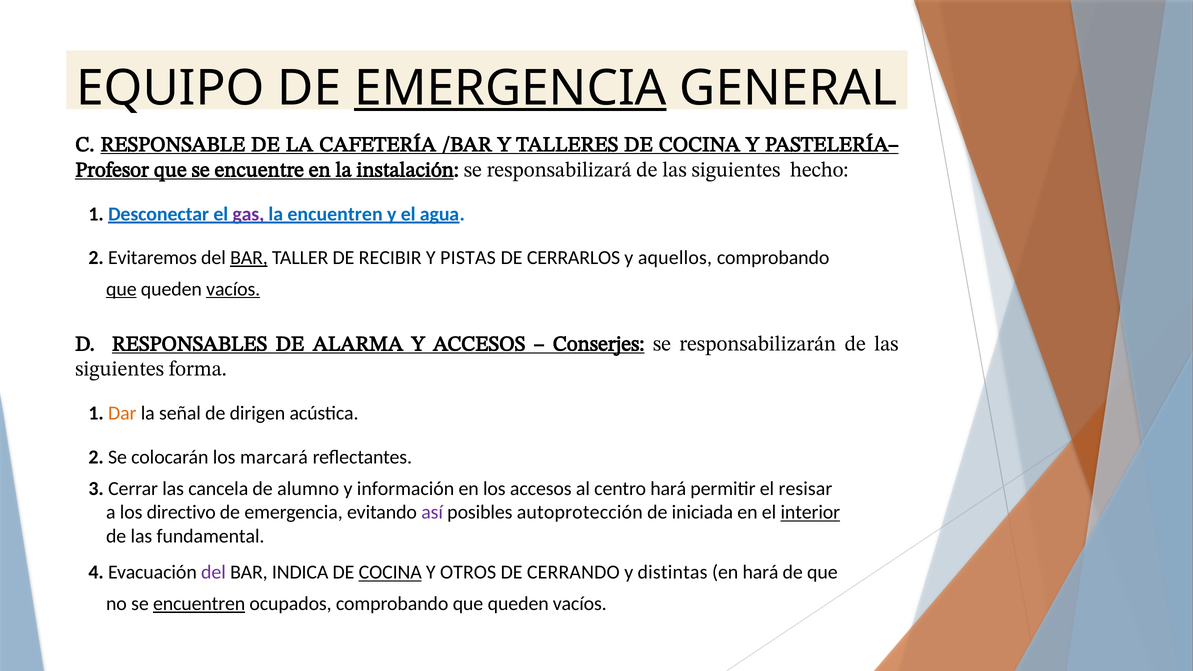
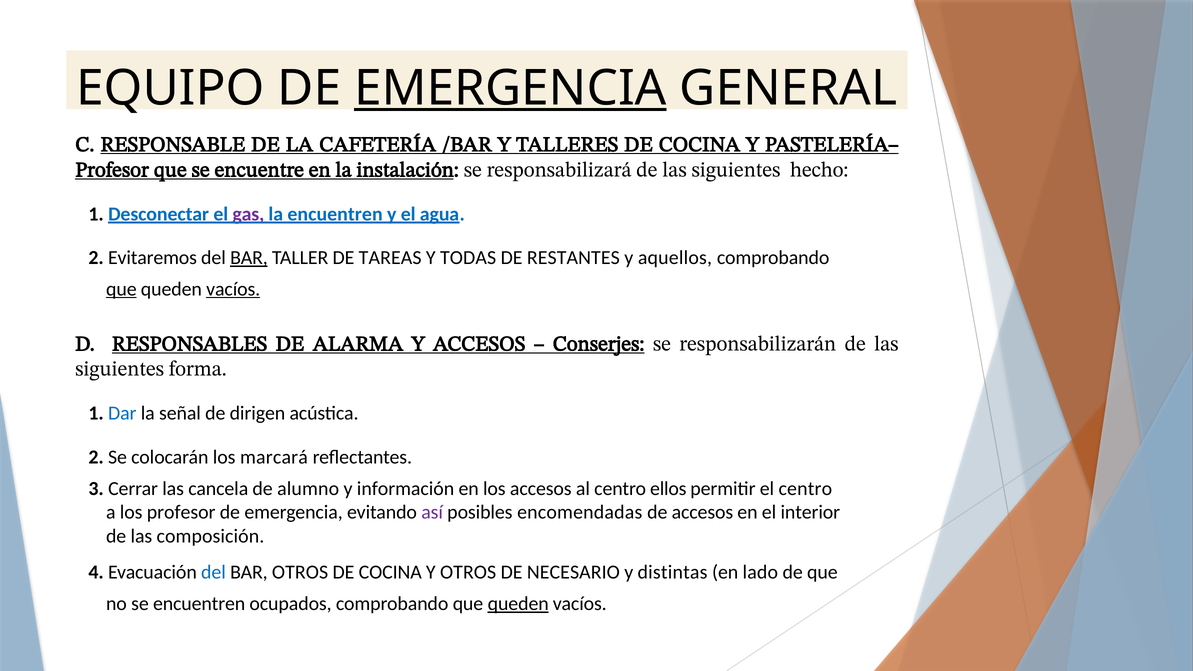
RECIBIR: RECIBIR -> TAREAS (390, 258)
PISTAS: PISTAS -> TODAS (468, 258)
CERRARLOS: CERRARLOS -> RESTANTES (573, 258)
Dar colour: orange -> blue (122, 413)
centro hará: hará -> ellos (668, 489)
el resisar: resisar -> centro (805, 489)
los directivo: directivo -> profesor (181, 512)
autoprotección: autoprotección -> encomendadas (580, 512)
de iniciada: iniciada -> accesos (702, 512)
interior underline: present -> none (810, 512)
fundamental: fundamental -> composición (210, 536)
del colour: purple -> blue (213, 572)
BAR INDICA: INDICA -> OTROS (300, 572)
COCINA underline: present -> none (390, 572)
CERRANDO: CERRANDO -> NECESARIO (573, 572)
en hará: hará -> lado (760, 572)
encuentren underline: present -> none (199, 604)
queden underline: none -> present (518, 604)
